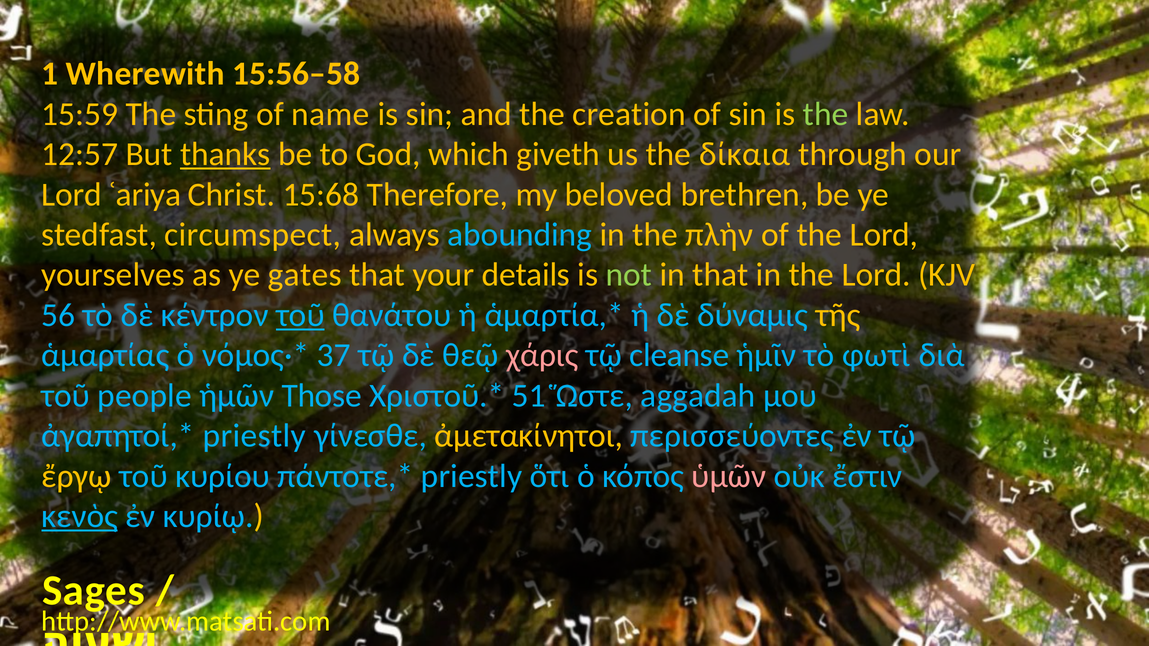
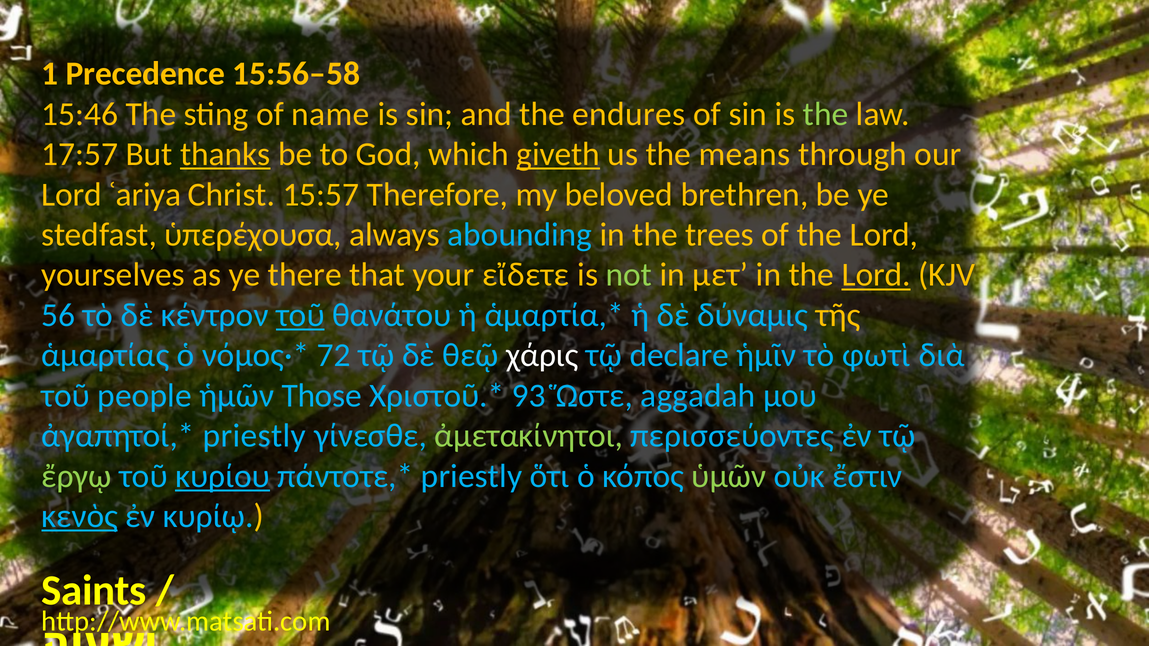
Wherewith: Wherewith -> Precedence (145, 74)
15:59: 15:59 -> 15:46 (80, 114)
creation: creation -> endures (629, 114)
12:57: 12:57 -> 17:57 (80, 154)
giveth underline: none -> present (558, 154)
δίκαια: δίκαια -> means (745, 154)
15:68: 15:68 -> 15:57 (321, 195)
circumspect: circumspect -> ὑπερέχουσα (253, 235)
πλὴν: πλὴν -> trees (720, 235)
gates: gates -> there (305, 275)
details: details -> εἴδετε (526, 275)
in that: that -> μετʼ (720, 275)
Lord underline: none -> present (876, 275)
37: 37 -> 72 (334, 356)
χάρις colour: pink -> white (542, 356)
cleanse: cleanse -> declare (679, 356)
51: 51 -> 93 (529, 396)
ἀμετακίνητοι colour: yellow -> light green (529, 436)
ἔργῳ colour: yellow -> light green (77, 476)
κυρίου underline: none -> present (223, 476)
ὑμῶν colour: pink -> light green (729, 476)
Sages: Sages -> Saints (94, 591)
